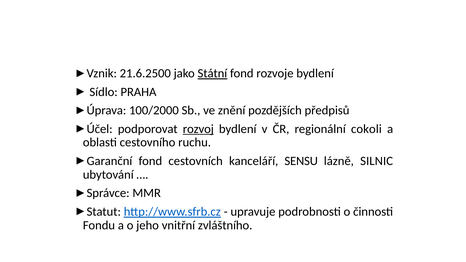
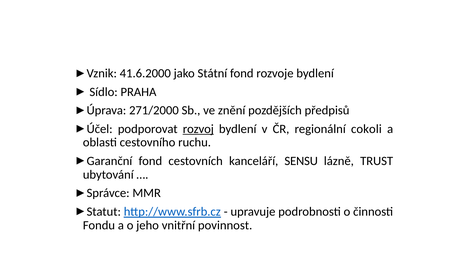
21.6.2500: 21.6.2500 -> 41.6.2000 (145, 73)
Státní underline: present -> none (212, 73)
100/2000: 100/2000 -> 271/2000 (154, 110)
SILNIC: SILNIC -> TRUST (377, 161)
zvláštního: zvláštního -> povinnost (225, 225)
